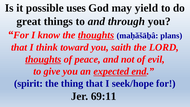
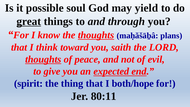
uses: uses -> soul (76, 8)
great underline: none -> present (29, 21)
seek/hope: seek/hope -> both/hope (133, 83)
69:11: 69:11 -> 80:11 (104, 96)
